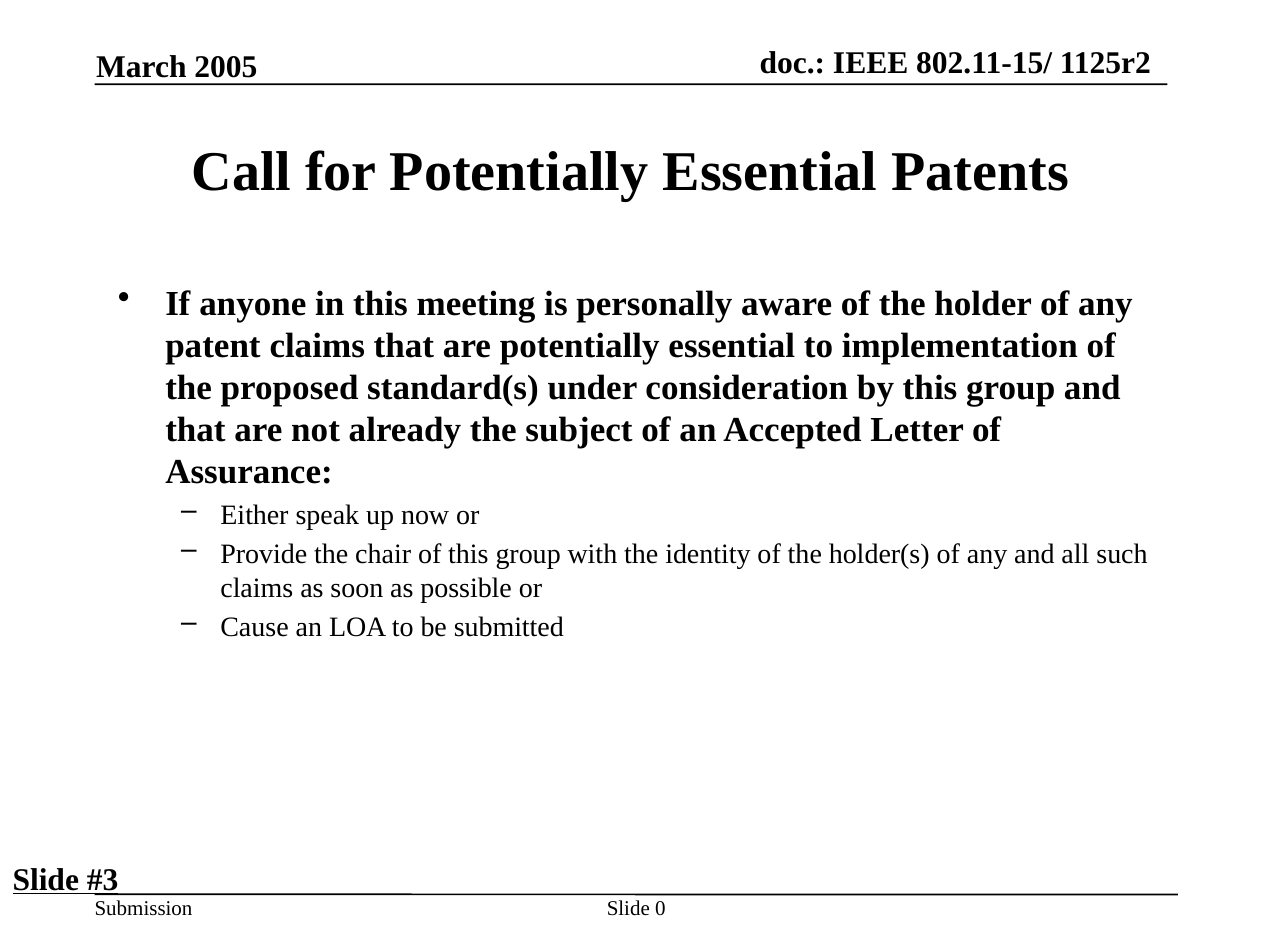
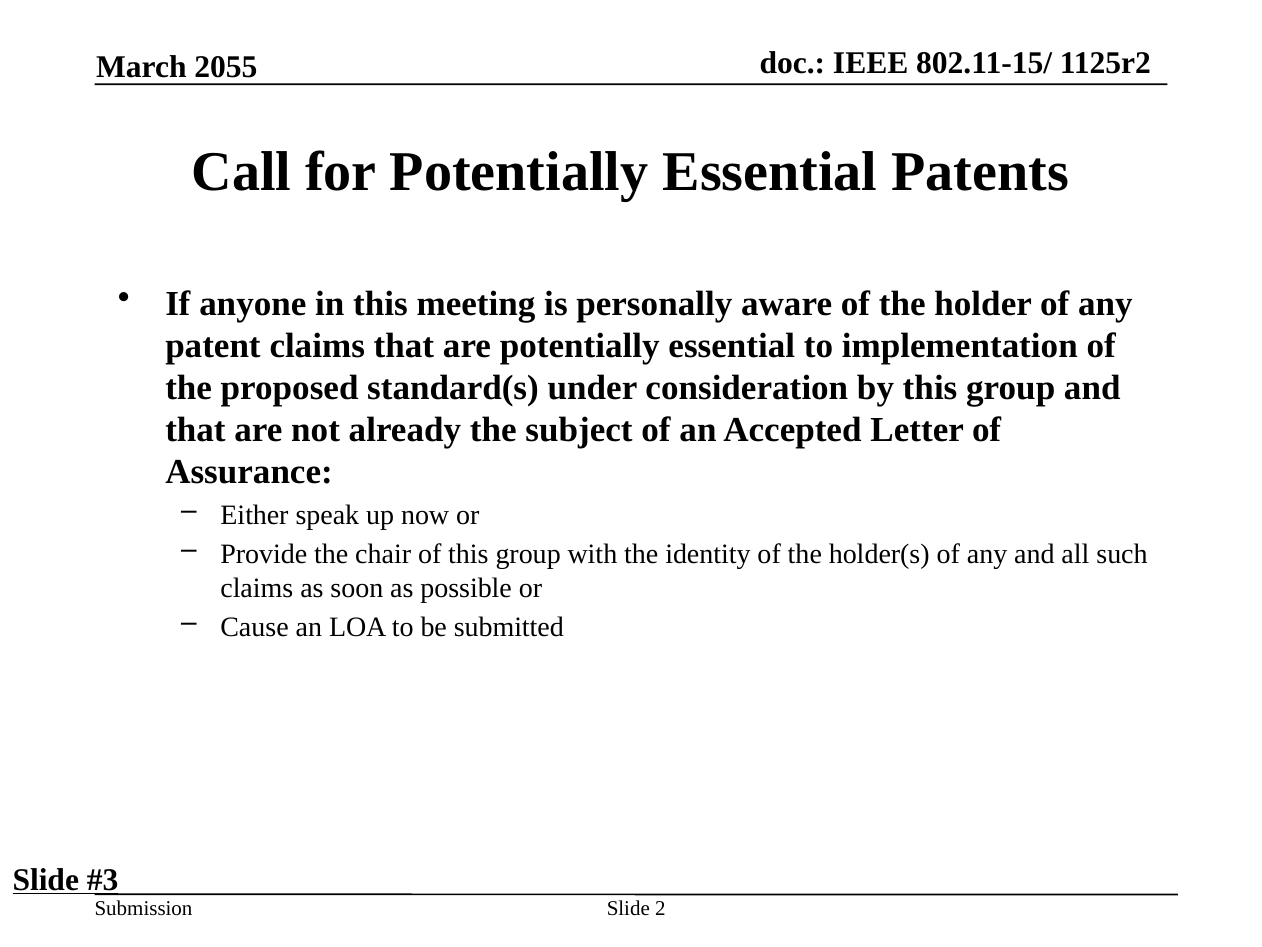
2005: 2005 -> 2055 (226, 67)
0: 0 -> 2 (660, 908)
